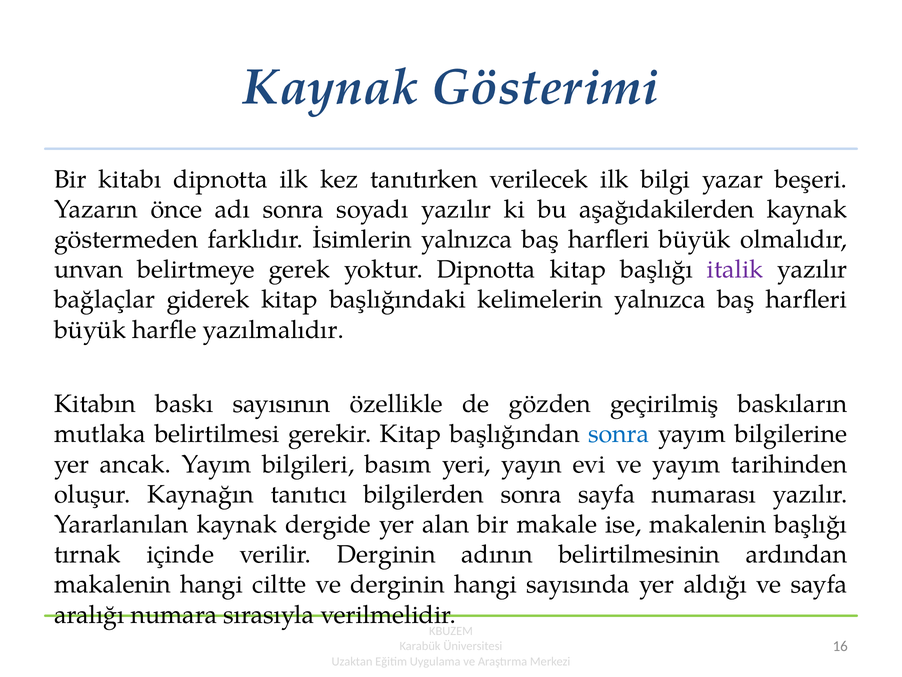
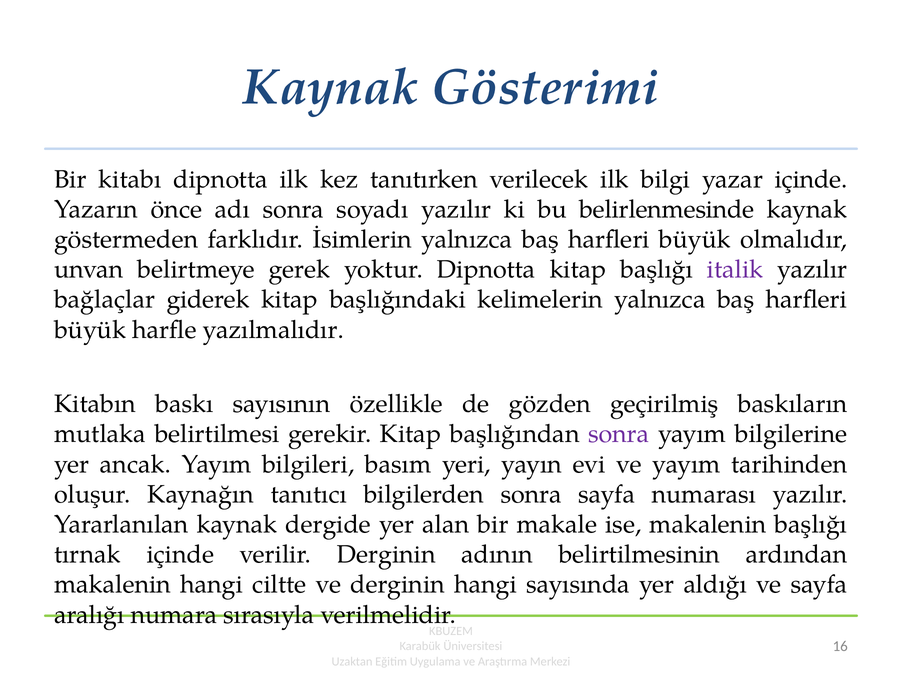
yazar beşeri: beşeri -> içinde (811, 179)
aşağıdakilerden: aşağıdakilerden -> belirlenmesinde (667, 209)
sonra colour: blue -> purple (619, 434)
